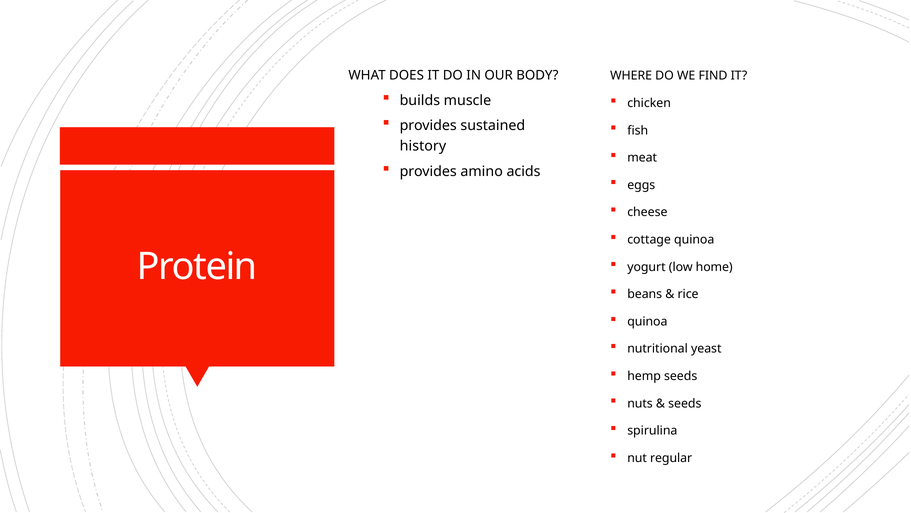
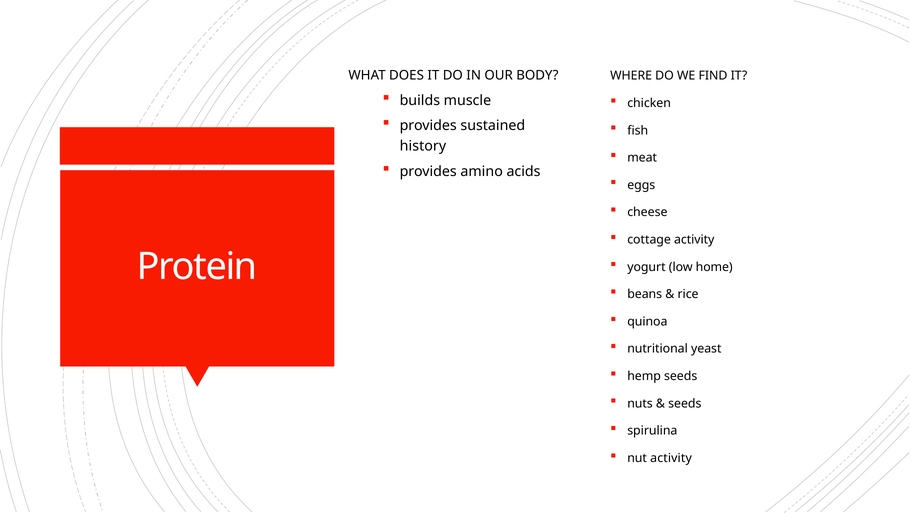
cottage quinoa: quinoa -> activity (694, 239)
nut regular: regular -> activity (671, 458)
